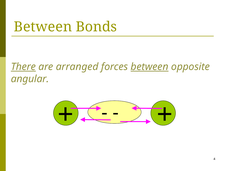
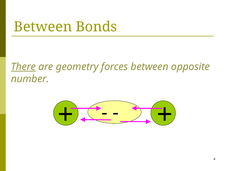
arranged: arranged -> geometry (77, 67)
between underline: present -> none (150, 67)
angular: angular -> number (30, 79)
